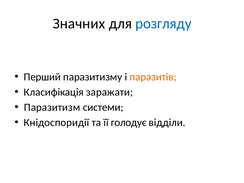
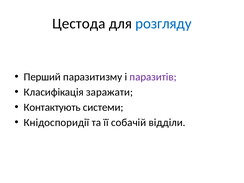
Значних: Значних -> Цестода (79, 24)
паразитів colour: orange -> purple (153, 77)
Паразитизм: Паразитизм -> Контактують (52, 107)
голодує: голодує -> собачій (129, 122)
